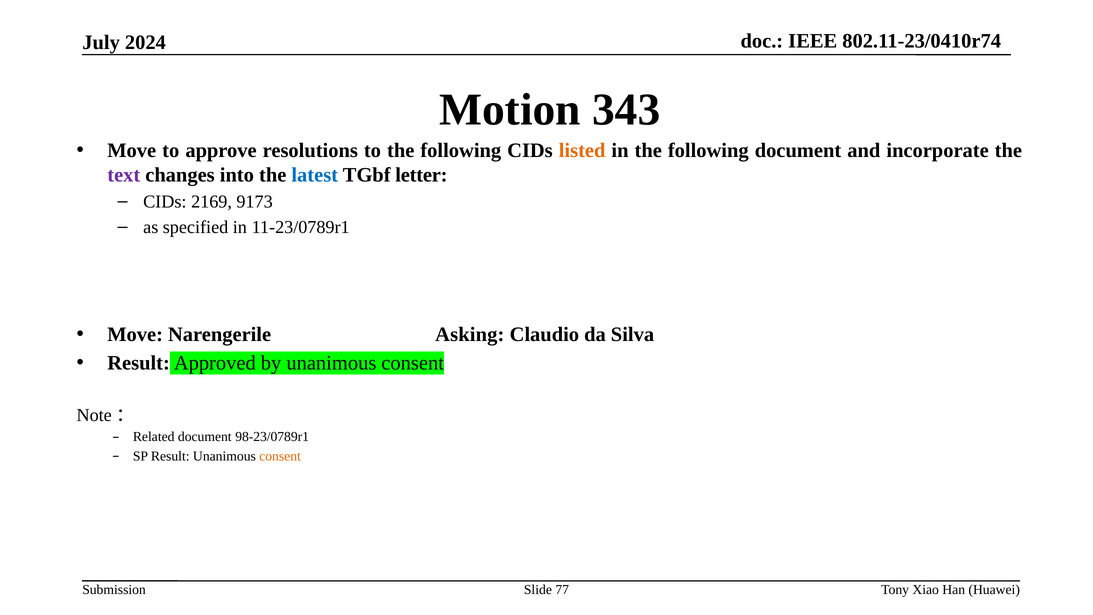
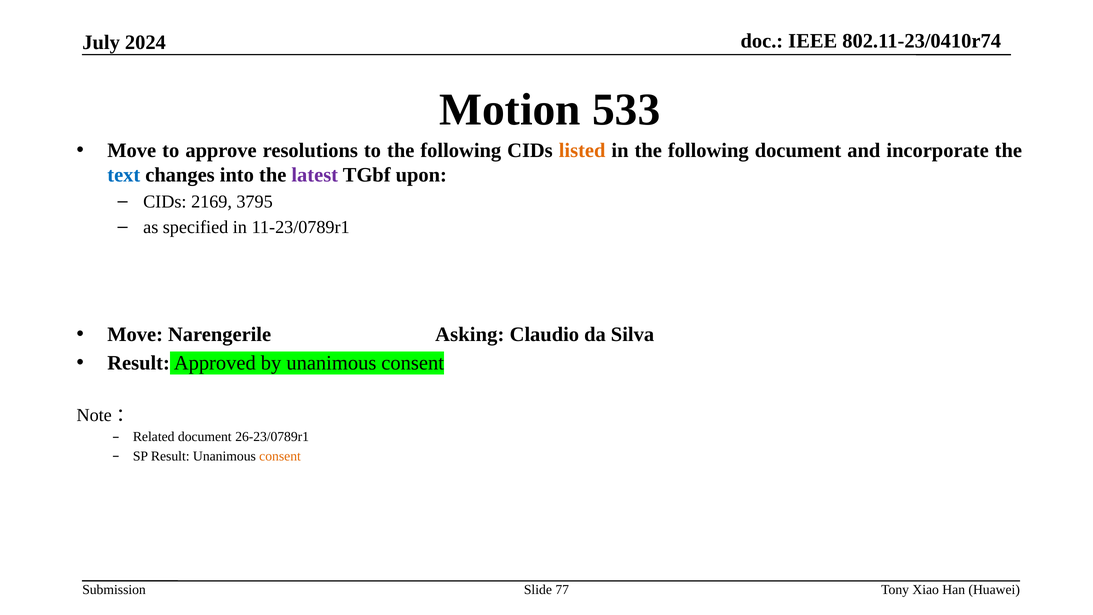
343: 343 -> 533 (626, 110)
text colour: purple -> blue (124, 175)
latest colour: blue -> purple (315, 175)
letter: letter -> upon (421, 175)
9173: 9173 -> 3795 (255, 202)
98-23/0789r1: 98-23/0789r1 -> 26-23/0789r1 (272, 437)
